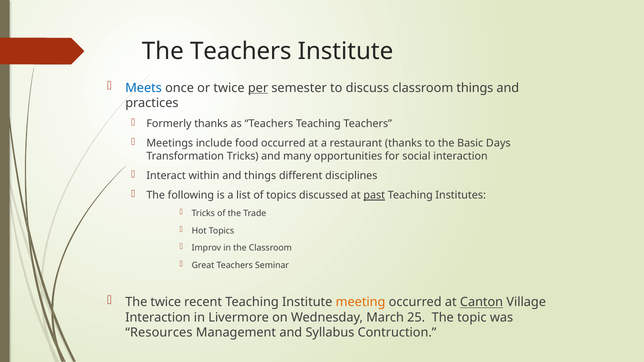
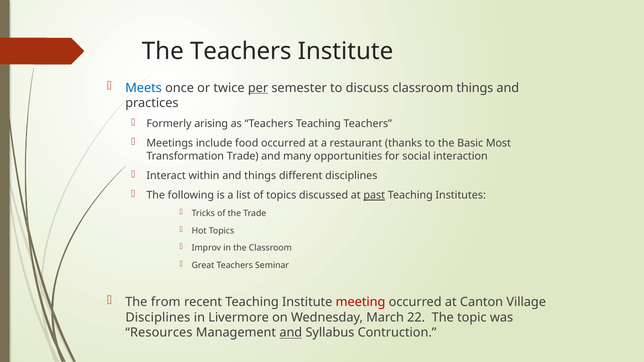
Formerly thanks: thanks -> arising (211, 124)
Days: Days -> Most (498, 143)
Transformation Tricks: Tricks -> Trade (243, 156)
The twice: twice -> from (166, 302)
meeting colour: orange -> red (361, 302)
Canton underline: present -> none (482, 302)
Interaction: Interaction -> Disciplines (158, 318)
25: 25 -> 22 (416, 318)
and underline: none -> present (291, 333)
